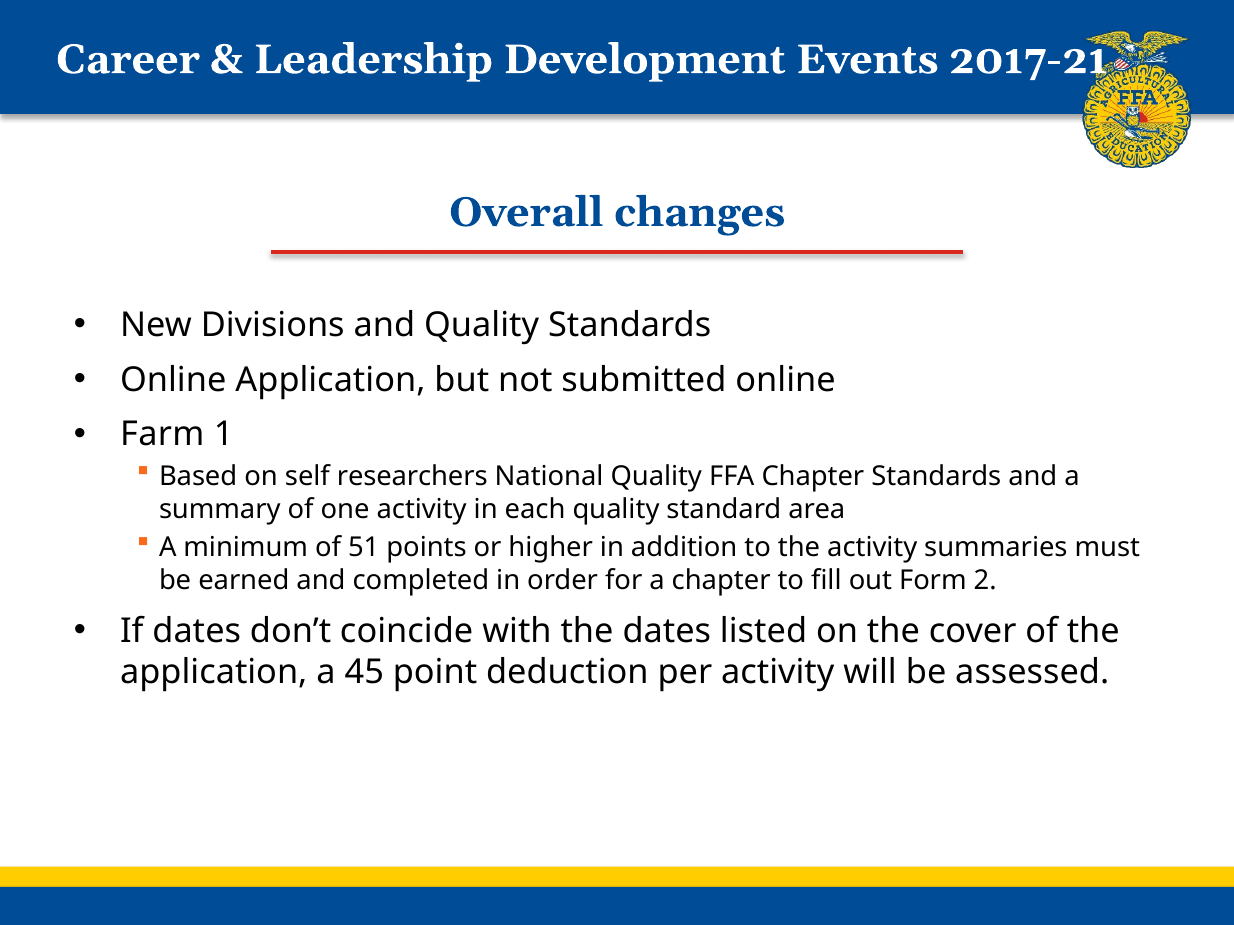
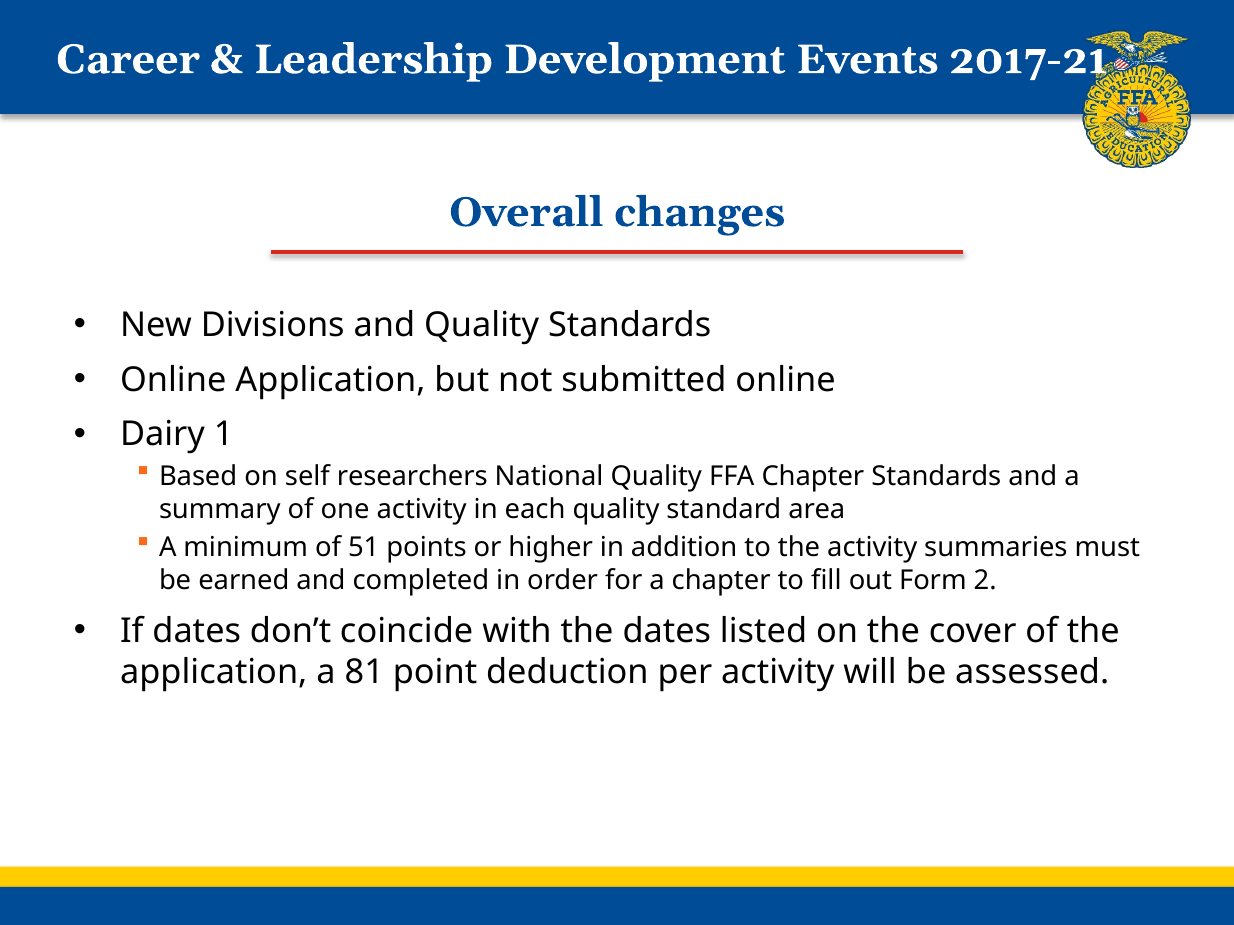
Farm: Farm -> Dairy (163, 435)
45: 45 -> 81 (364, 673)
